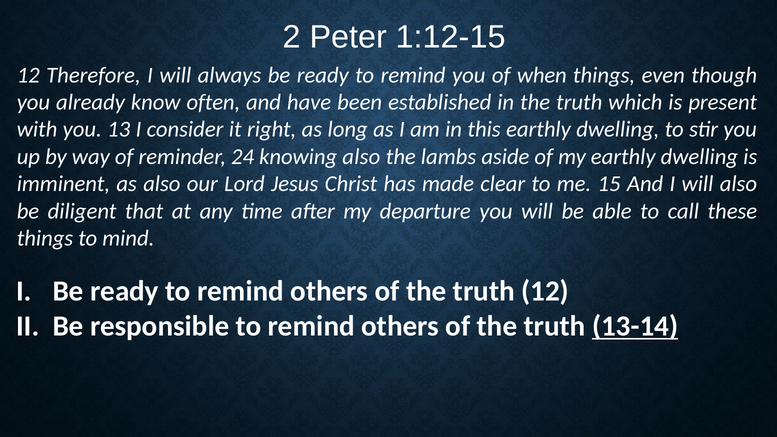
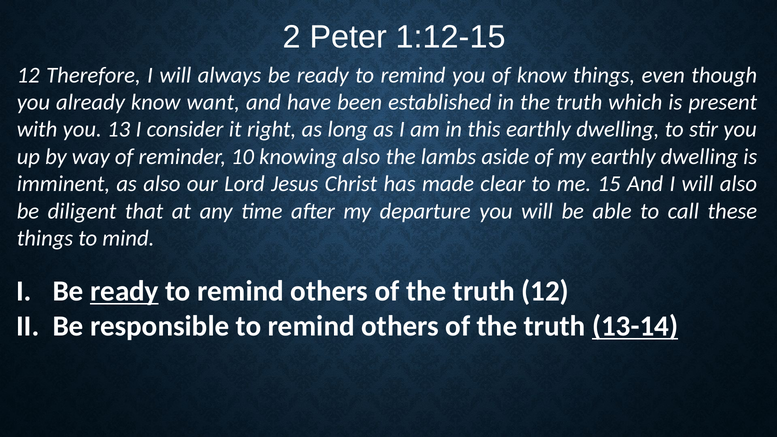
of when: when -> know (542, 75)
often: often -> want (213, 102)
24: 24 -> 10 (243, 157)
ready underline: none -> present (124, 291)
